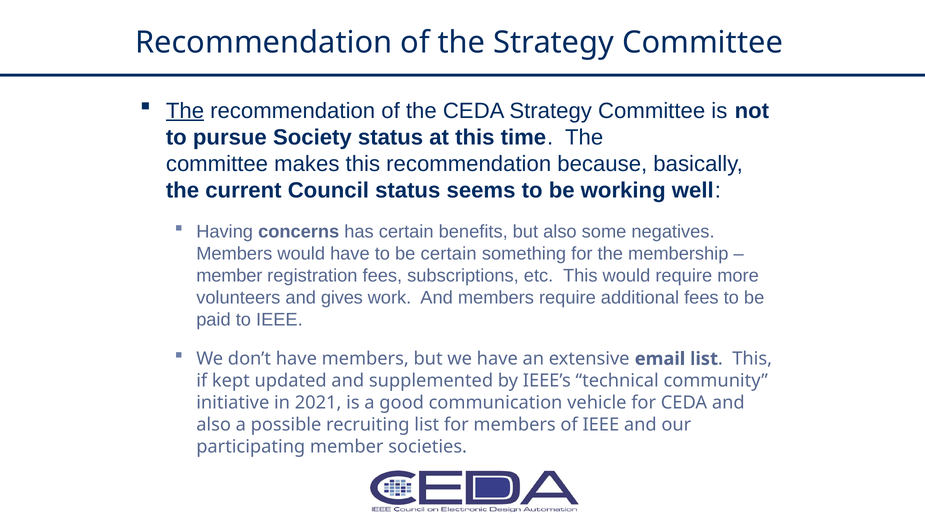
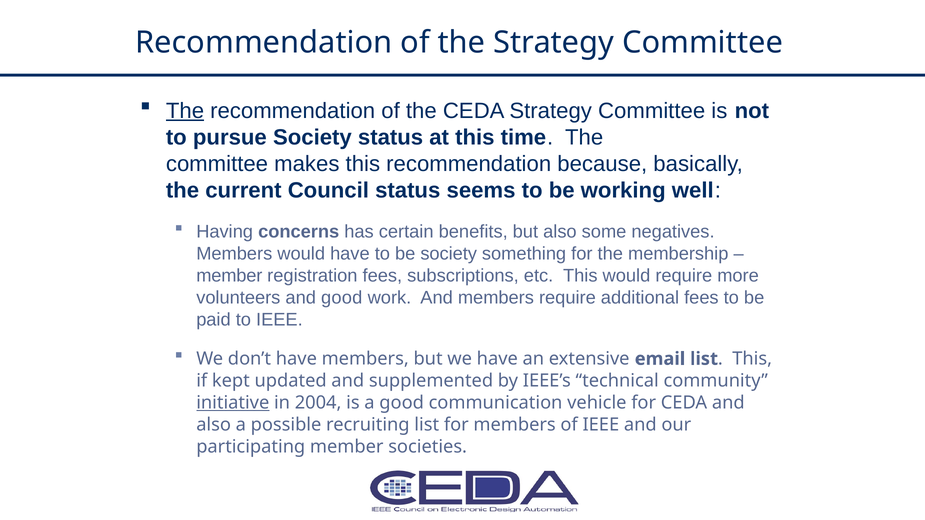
be certain: certain -> society (449, 254)
and gives: gives -> good (342, 298)
initiative underline: none -> present (233, 403)
2021: 2021 -> 2004 (318, 403)
